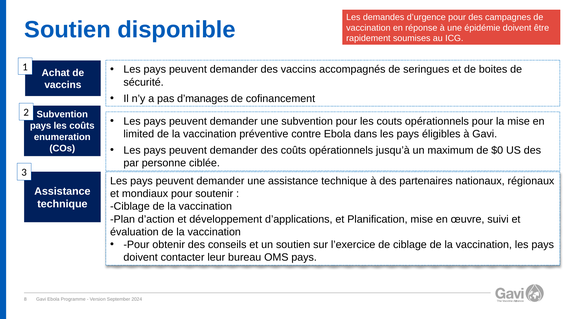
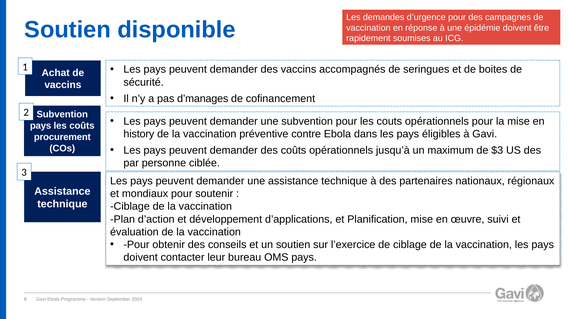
limited: limited -> history (139, 134)
enumeration: enumeration -> procurement (62, 137)
$0: $0 -> $3 (497, 151)
